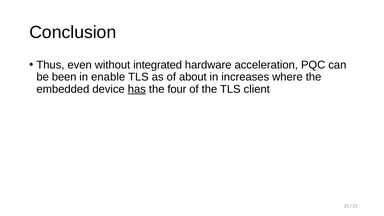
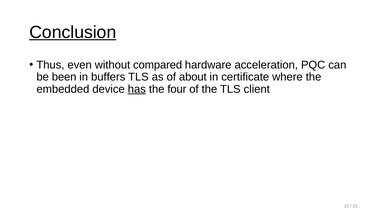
Conclusion underline: none -> present (73, 32)
integrated: integrated -> compared (158, 65)
enable: enable -> buffers (108, 77)
increases: increases -> certificate (245, 77)
